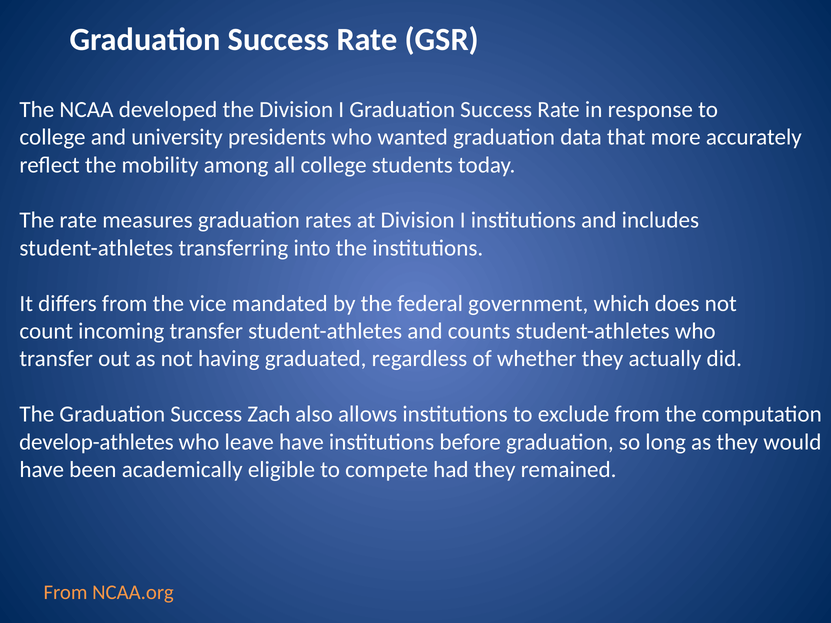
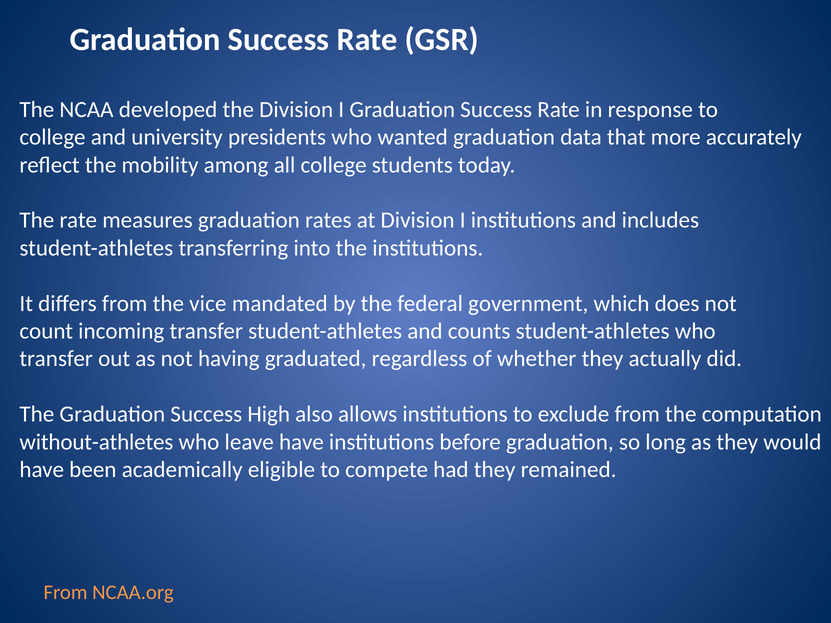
Zach: Zach -> High (269, 414)
develop-athletes: develop-athletes -> without-athletes (96, 442)
